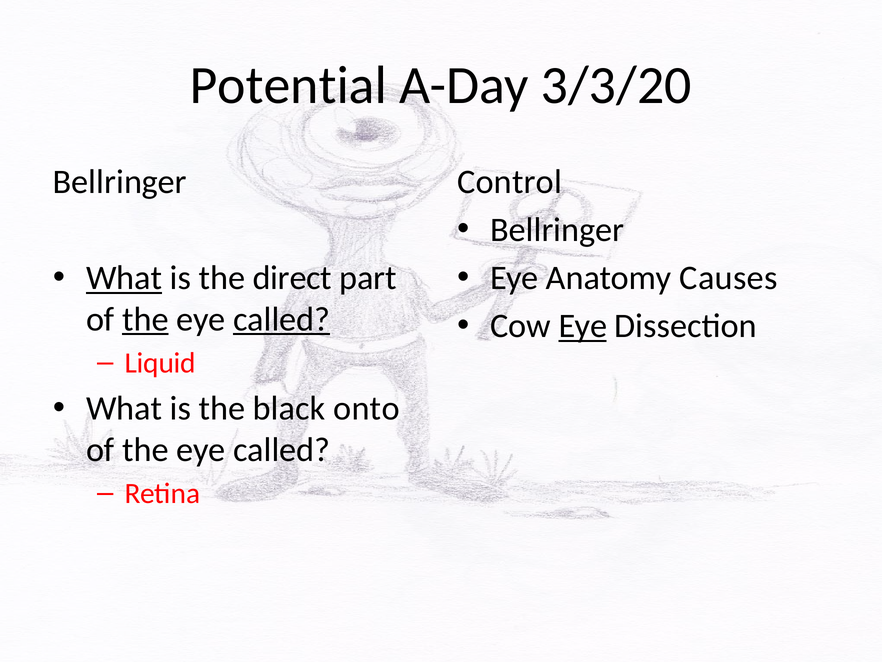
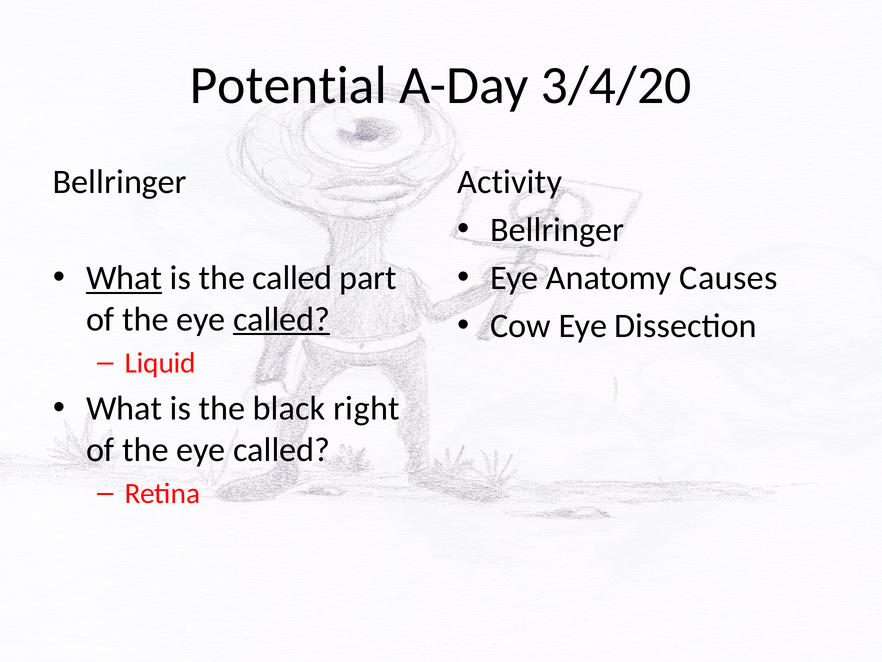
3/3/20: 3/3/20 -> 3/4/20 (616, 85)
Control: Control -> Activity (510, 182)
the direct: direct -> called (292, 278)
the underline: present -> none (145, 319)
Eye underline: present -> none (583, 326)
onto: onto -> right (367, 408)
